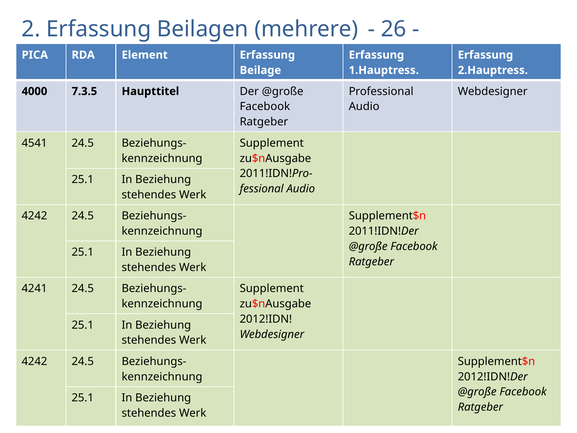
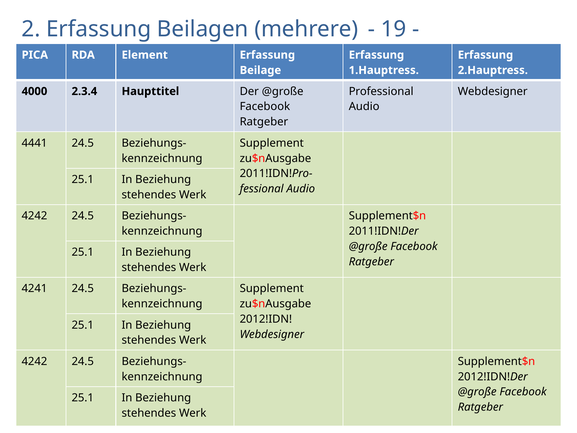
26: 26 -> 19 (394, 29)
7.3.5: 7.3.5 -> 2.3.4 (84, 91)
4541: 4541 -> 4441 (34, 143)
